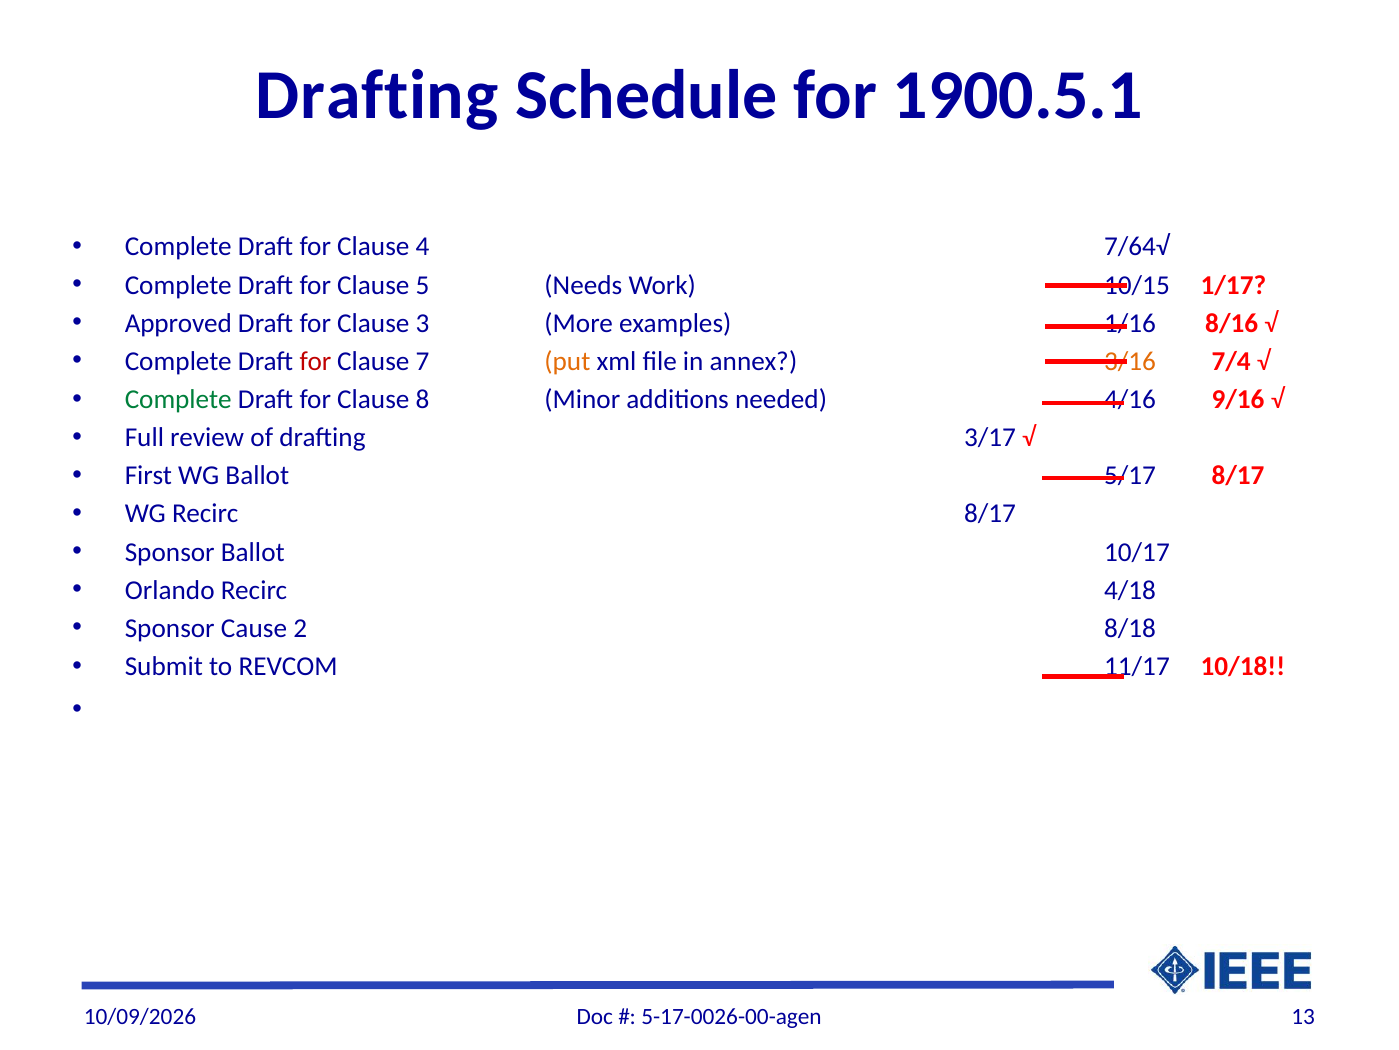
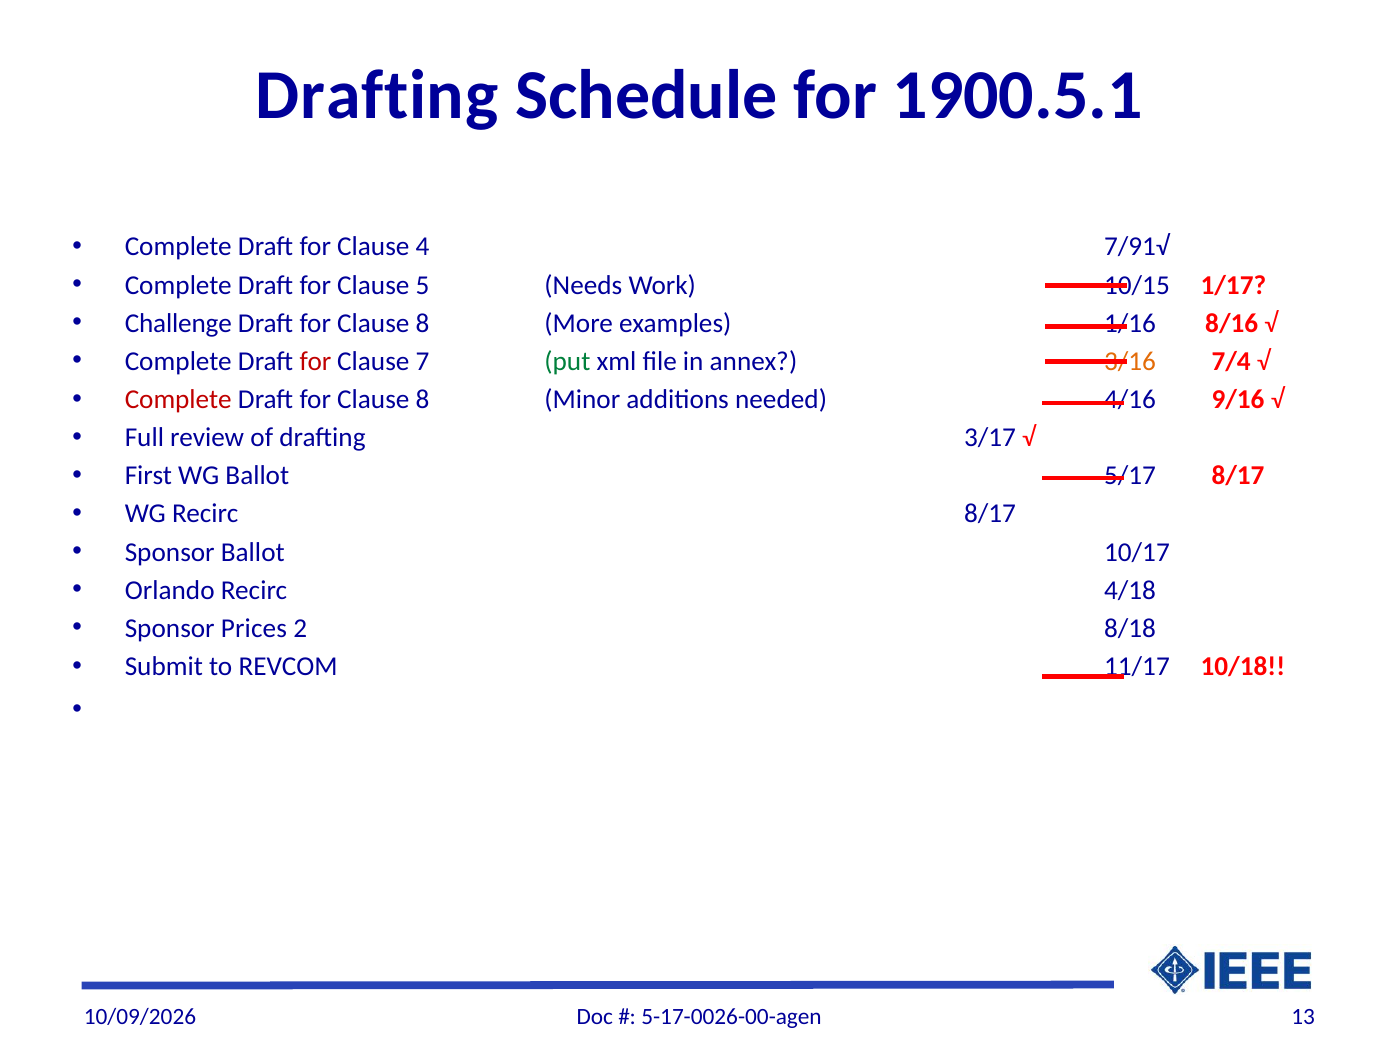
7/64√: 7/64√ -> 7/91√ (1137, 247)
Approved: Approved -> Challenge (178, 323)
3: 3 -> 8 (423, 323)
put colour: orange -> green (567, 361)
Complete colour: green -> red (178, 399)
Cause: Cause -> Prices (254, 628)
